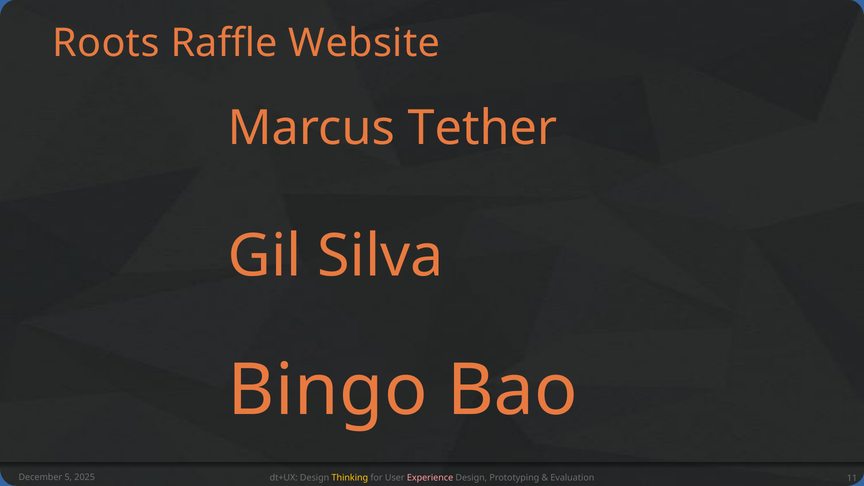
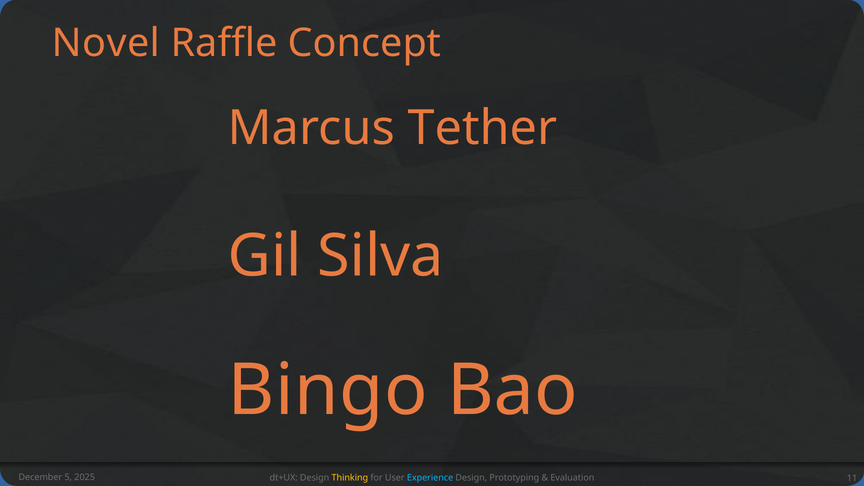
Roots: Roots -> Novel (106, 43)
Website: Website -> Concept (364, 43)
Experience colour: pink -> light blue (430, 478)
